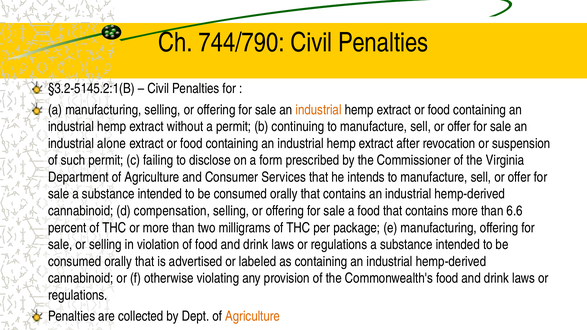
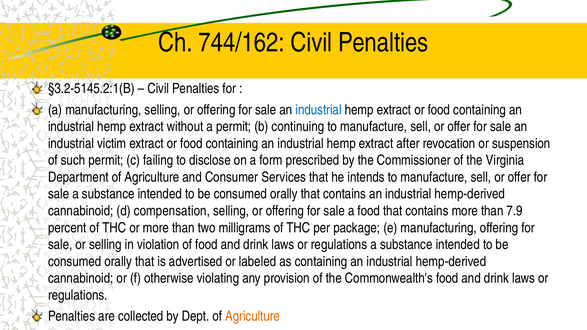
744/790: 744/790 -> 744/162 (242, 43)
industrial colour: orange -> blue (319, 110)
alone: alone -> victim (112, 144)
6.6: 6.6 -> 7.9 (515, 211)
